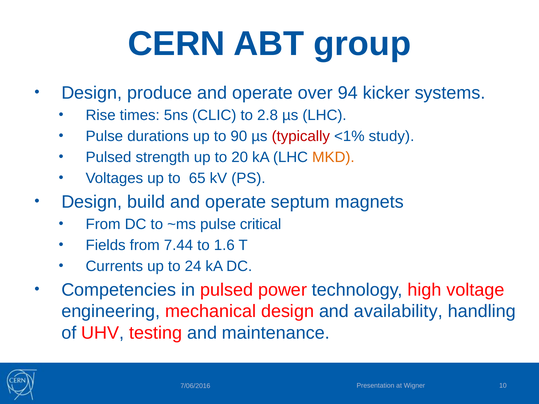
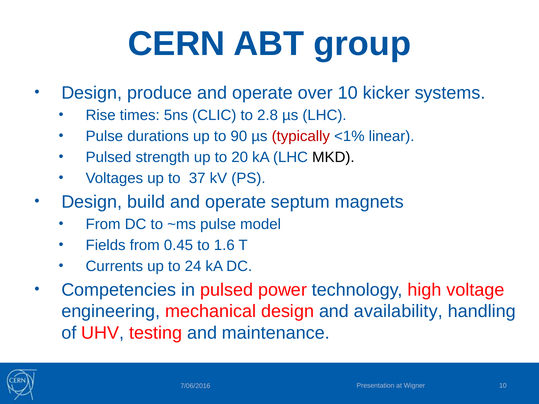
over 94: 94 -> 10 (348, 93)
study: study -> linear (392, 136)
MKD colour: orange -> black (333, 157)
65: 65 -> 37 (197, 178)
critical: critical -> model (261, 224)
7.44: 7.44 -> 0.45 (178, 245)
